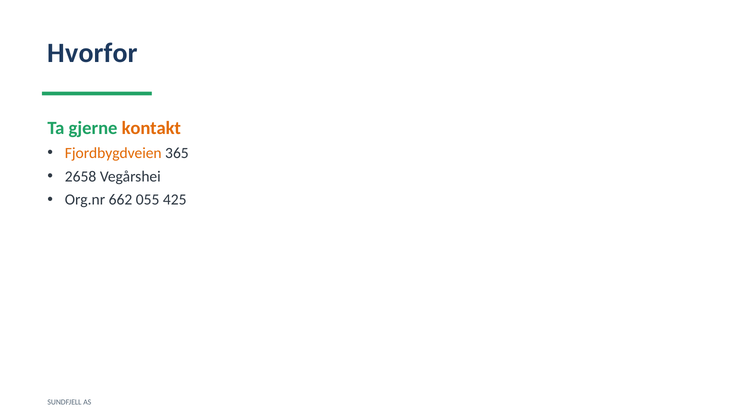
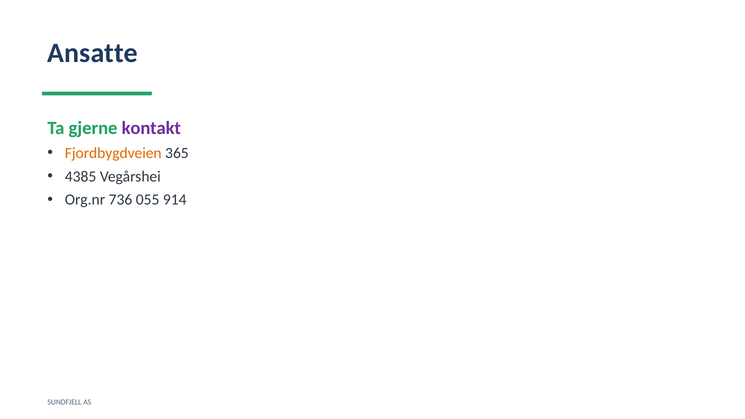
Hvorfor: Hvorfor -> Ansatte (93, 53)
kontakt colour: orange -> purple (151, 128)
2658: 2658 -> 4385 (81, 176)
662: 662 -> 736 (120, 200)
425: 425 -> 914 (175, 200)
